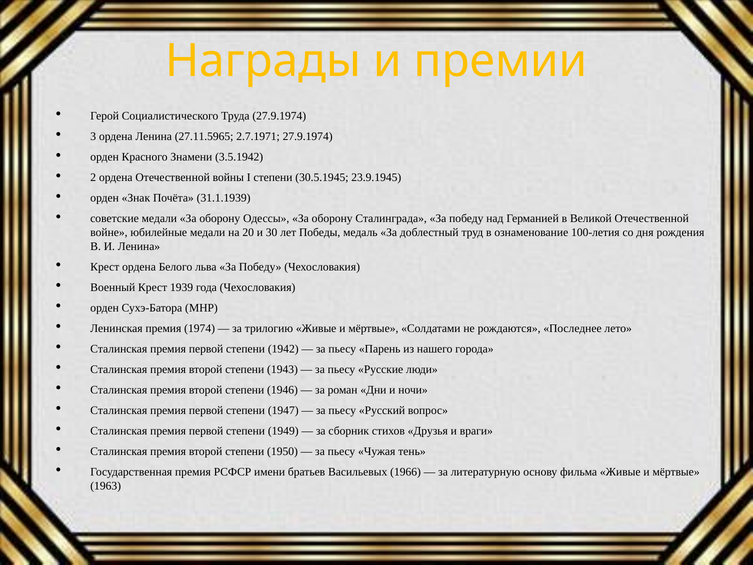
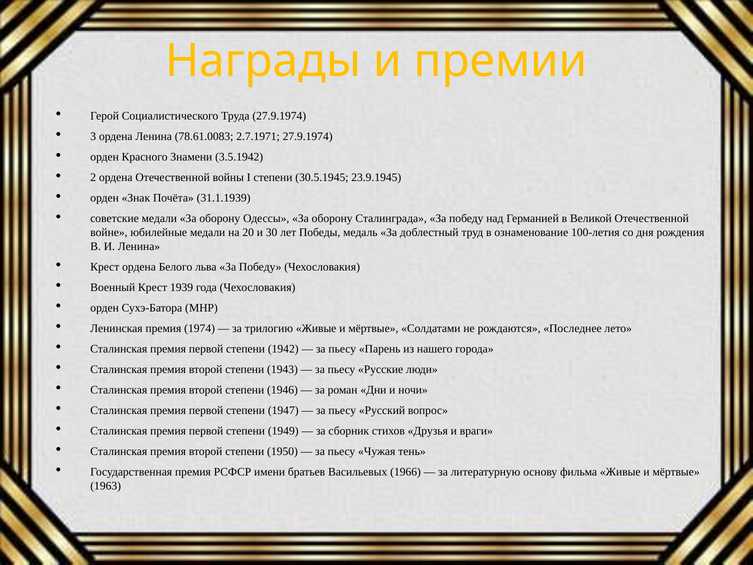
27.11.5965: 27.11.5965 -> 78.61.0083 (204, 136)
